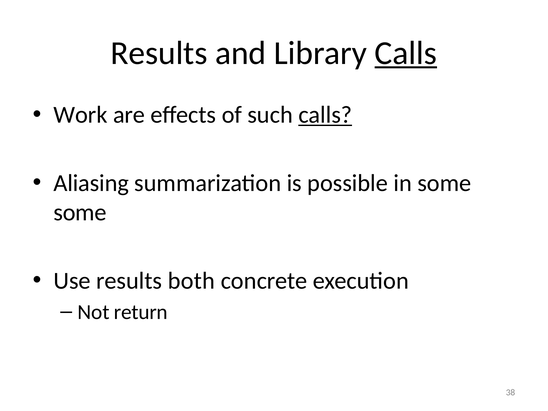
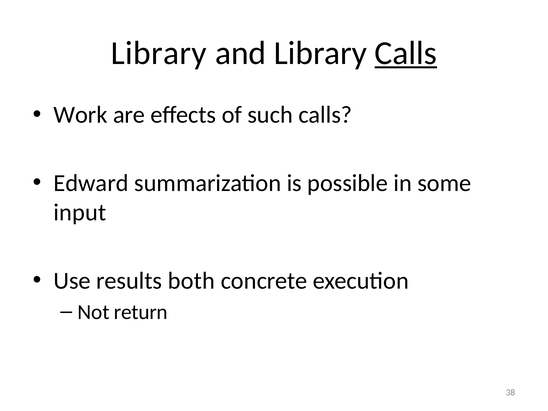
Results: Results -> Library (159, 53)
calls underline: present -> none (325, 115)
Aliasing: Aliasing -> Edward (91, 183)
some: some -> input (80, 212)
